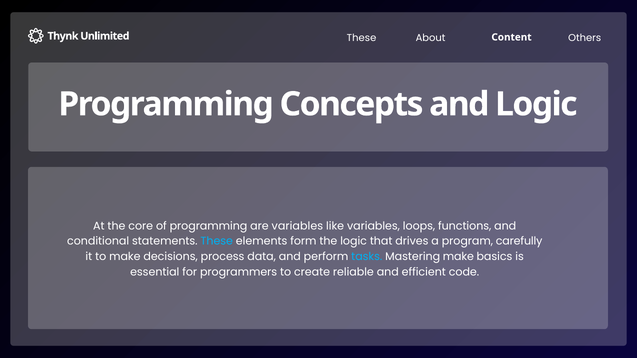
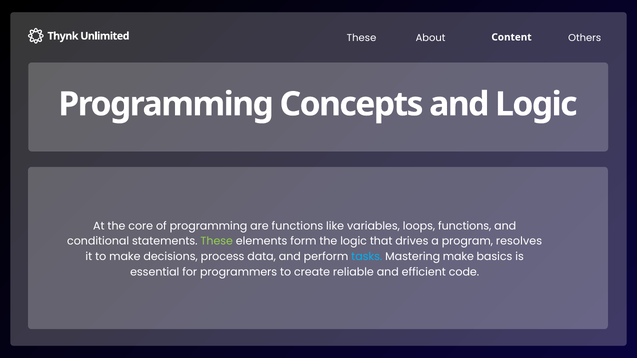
are variables: variables -> functions (297, 226)
These colour: light blue -> light green (217, 242)
carefully: carefully -> resolves (519, 242)
